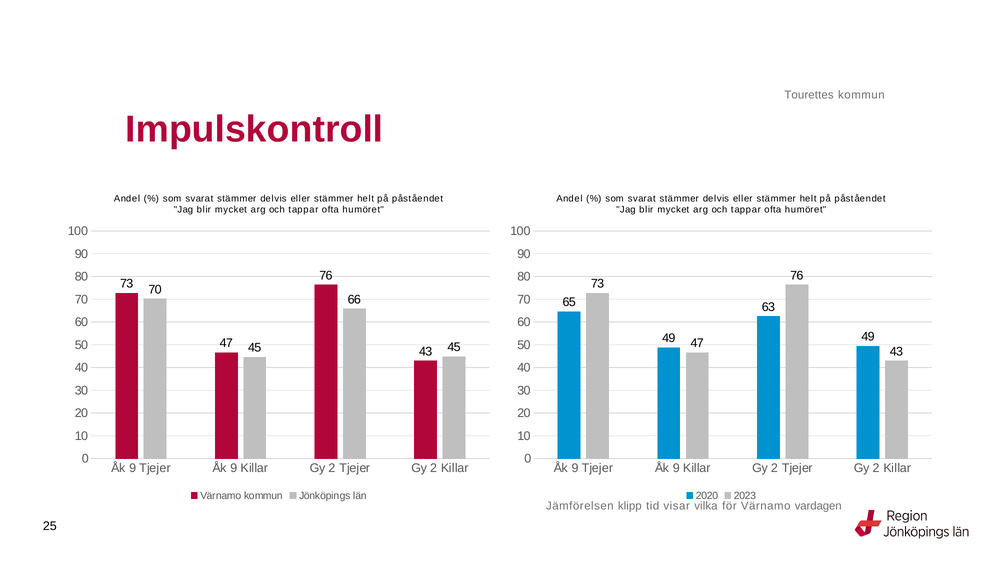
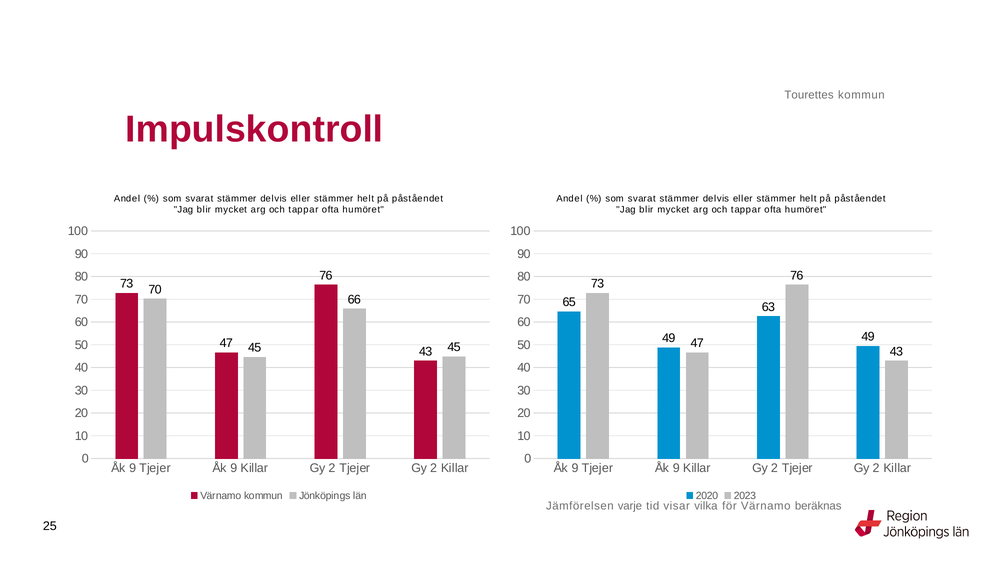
klipp: klipp -> varje (630, 506)
vardagen: vardagen -> beräknas (818, 506)
